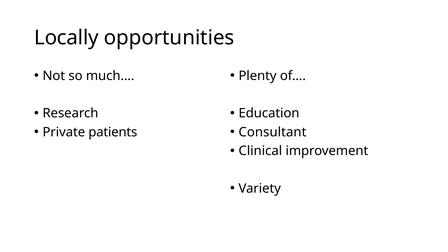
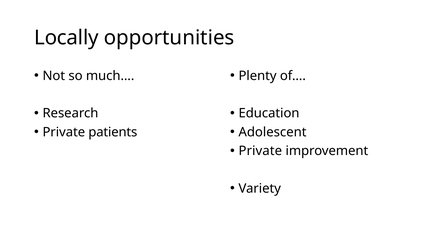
Consultant: Consultant -> Adolescent (273, 132)
Clinical: Clinical -> Private (260, 151)
